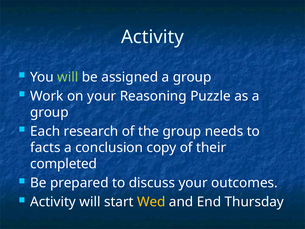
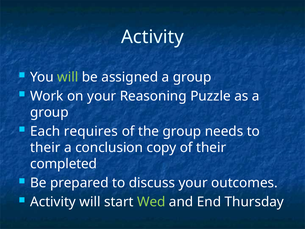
research: research -> requires (91, 131)
facts: facts -> their (45, 147)
Wed colour: yellow -> light green (151, 202)
